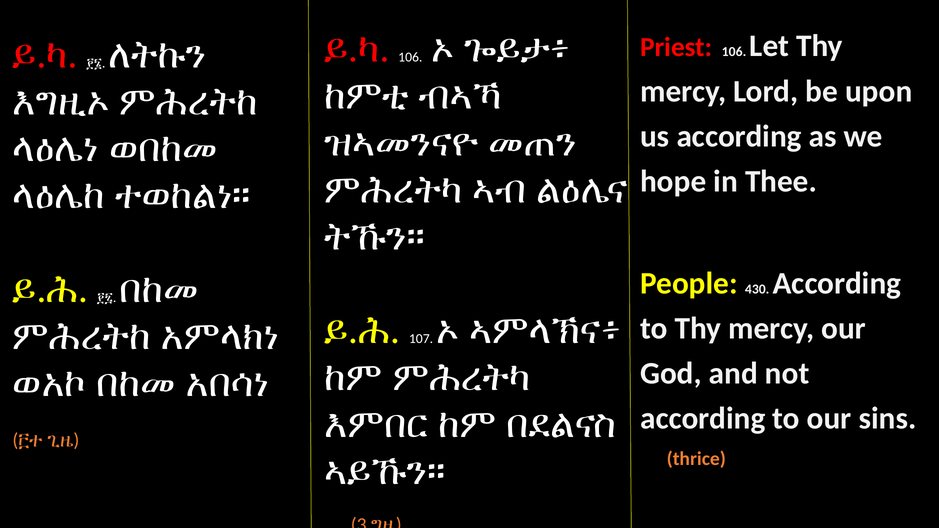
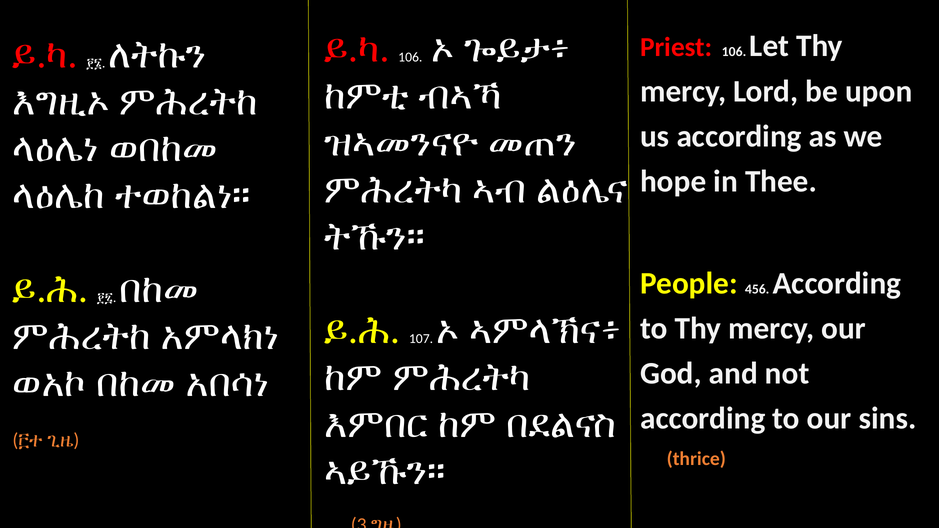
430: 430 -> 456 (757, 289)
